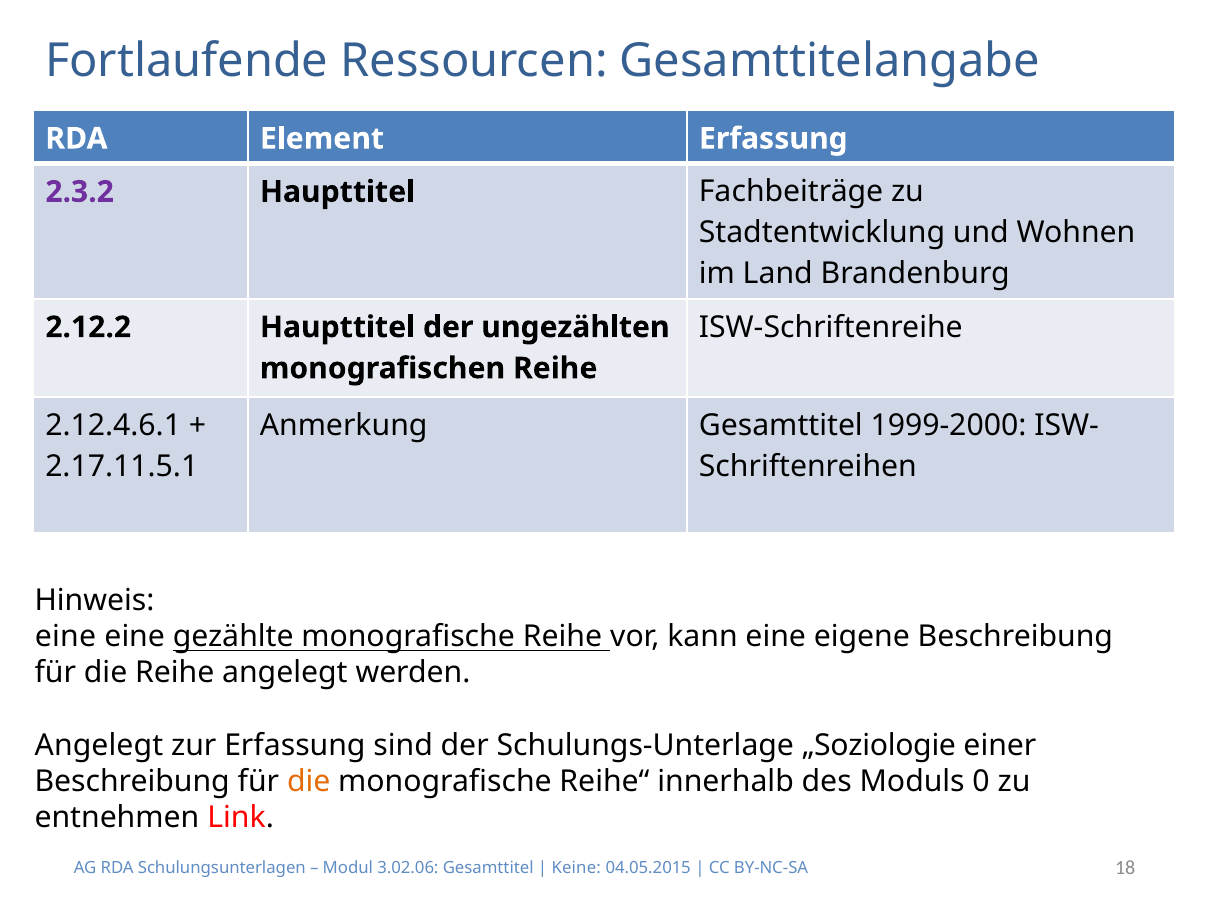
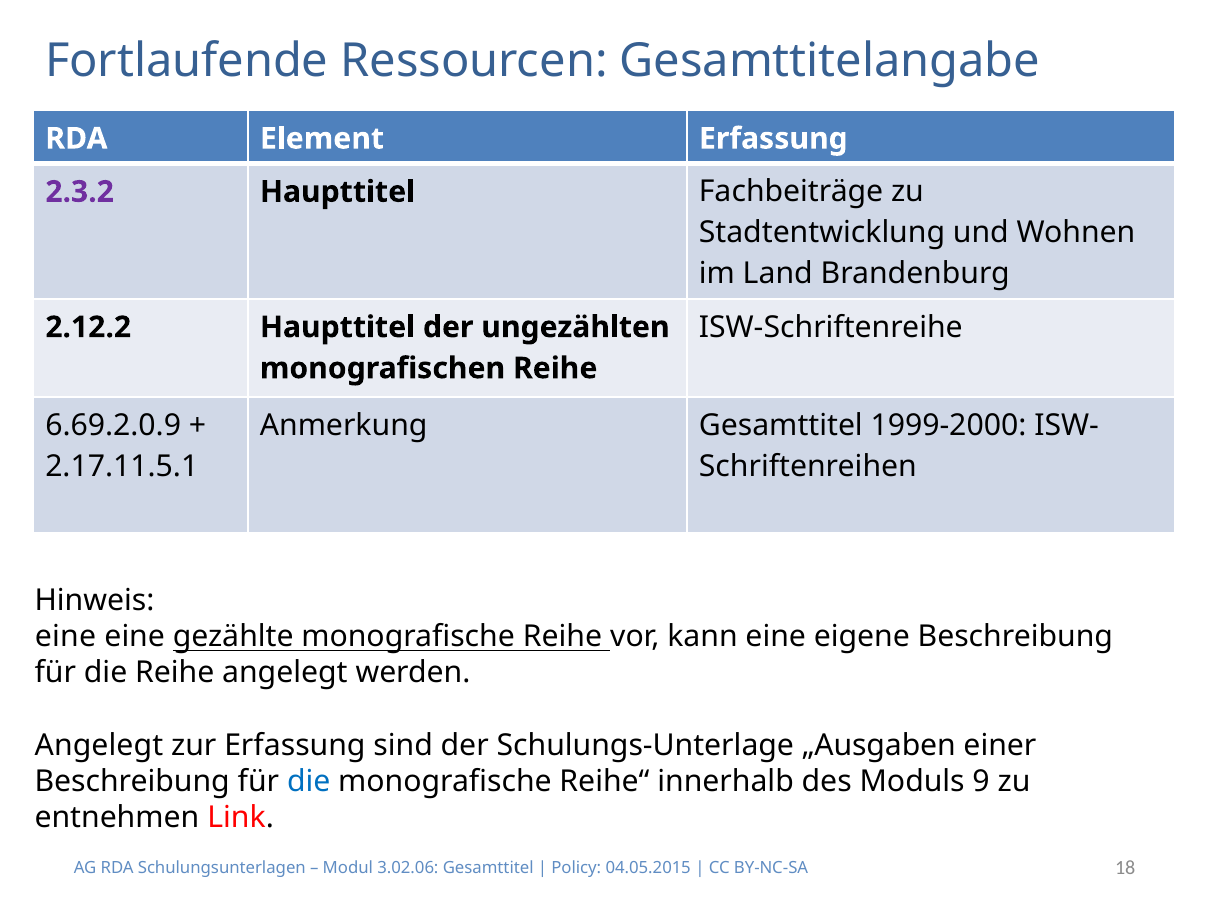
2.12.4.6.1: 2.12.4.6.1 -> 6.69.2.0.9 (113, 425)
„Soziologie: „Soziologie -> „Ausgaben (879, 745)
die colour: orange -> blue (309, 782)
0: 0 -> 9 (981, 782)
Keine: Keine -> Policy (576, 868)
